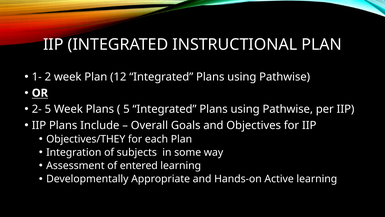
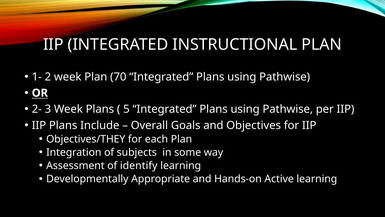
12: 12 -> 70 (118, 77)
2- 5: 5 -> 3 (48, 109)
entered: entered -> identify (139, 165)
